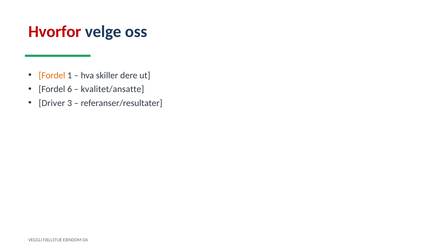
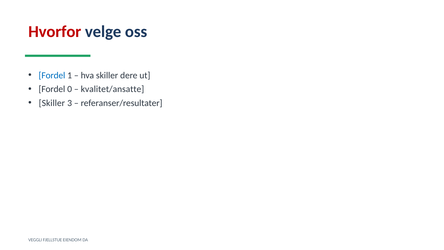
Fordel colour: orange -> blue (52, 75)
6: 6 -> 0 (70, 89)
Driver: Driver -> Skiller (52, 103)
